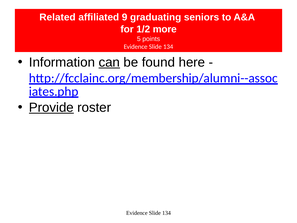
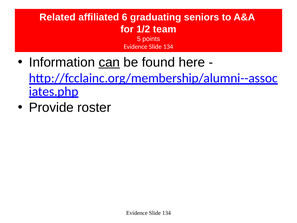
9: 9 -> 6 (125, 17)
more: more -> team (165, 29)
Provide underline: present -> none (51, 107)
